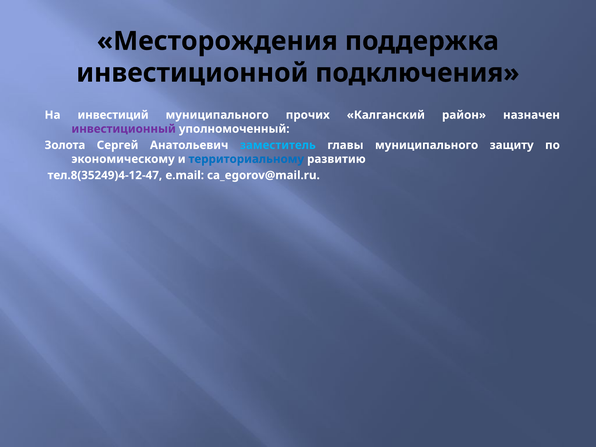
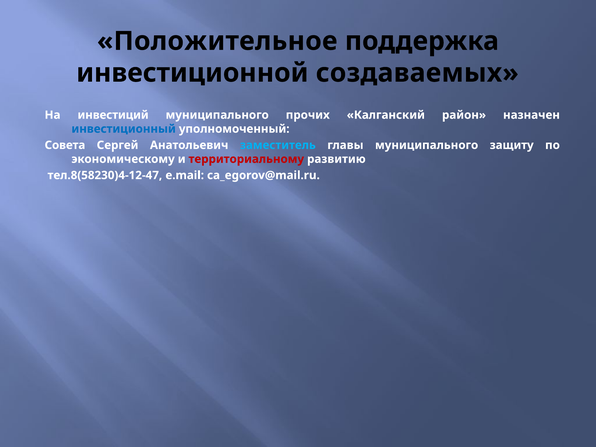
Месторождения: Месторождения -> Положительное (217, 41)
подключения: подключения -> создаваемых (417, 73)
инвестиционный colour: purple -> blue (124, 129)
Золота: Золота -> Совета (65, 145)
территориальному colour: blue -> red (246, 159)
тел.8(35249)4-12-47: тел.8(35249)4-12-47 -> тел.8(58230)4-12-47 (105, 175)
